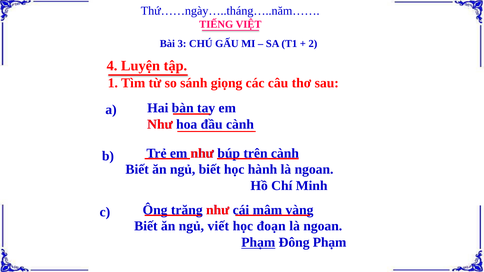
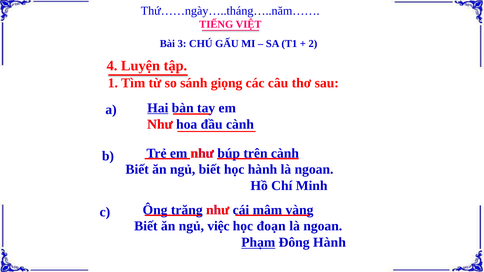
Hai underline: none -> present (158, 108)
viết: viết -> việc (218, 226)
Đông Phạm: Phạm -> Hành (329, 242)
